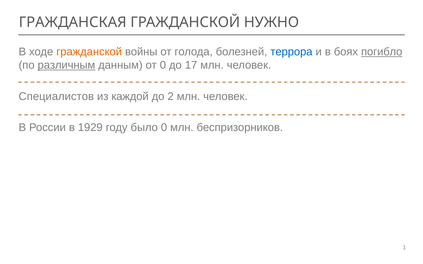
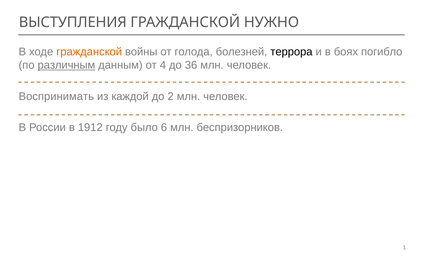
ГРАЖДАНСКАЯ: ГРАЖДАНСКАЯ -> ВЫСТУПЛЕНИЯ (73, 22)
террора colour: blue -> black (291, 52)
погибло underline: present -> none (382, 52)
от 0: 0 -> 4 (163, 65)
17: 17 -> 36 (191, 65)
Специалистов: Специалистов -> Воспринимать (56, 97)
1929: 1929 -> 1912 (90, 128)
было 0: 0 -> 6 (164, 128)
